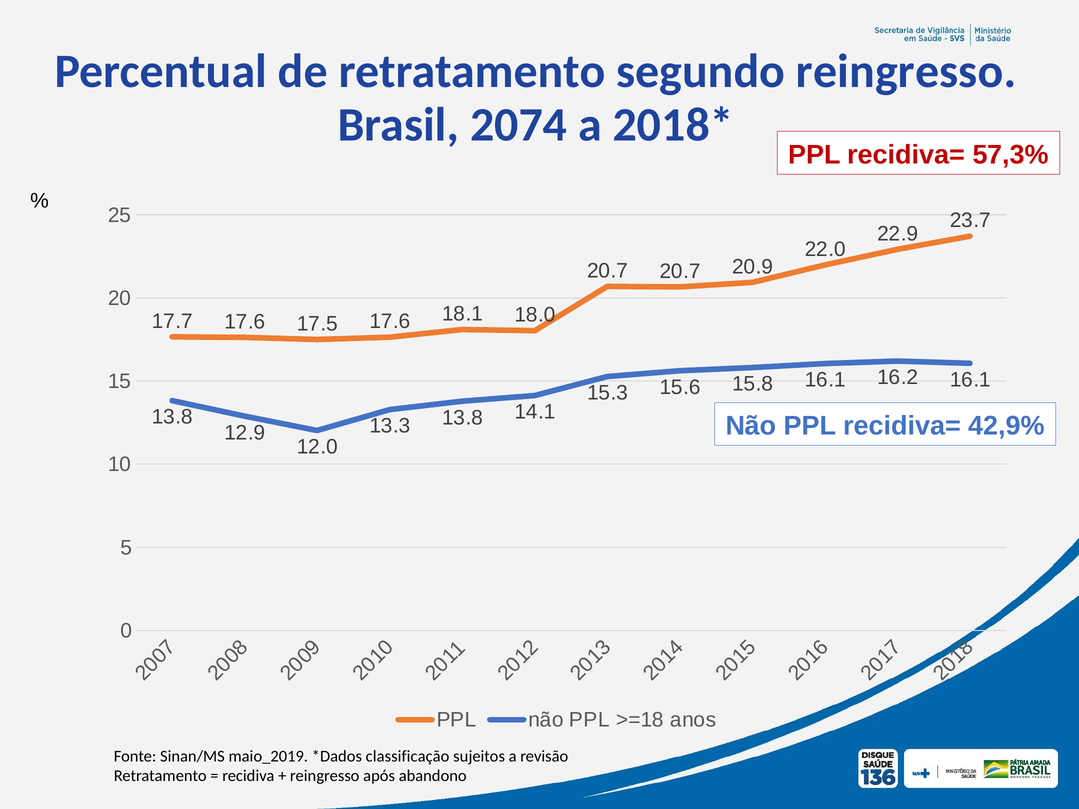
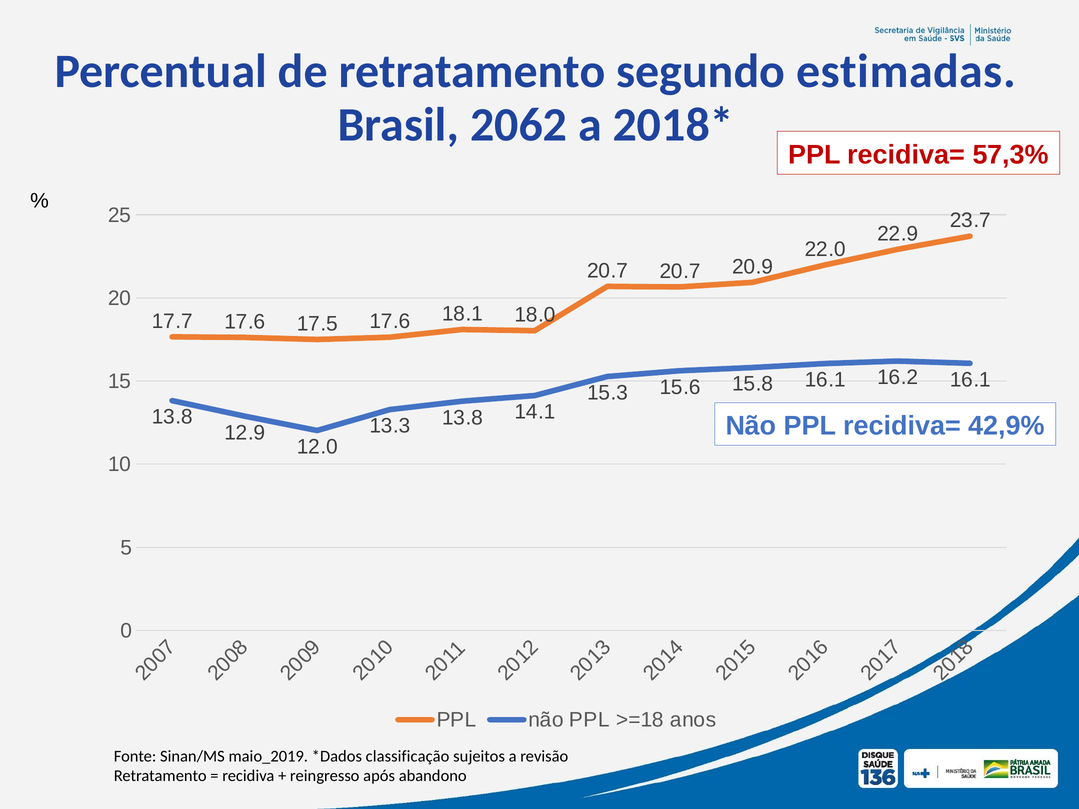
segundo reingresso: reingresso -> estimadas (906, 71)
2074: 2074 -> 2062 (519, 125)
